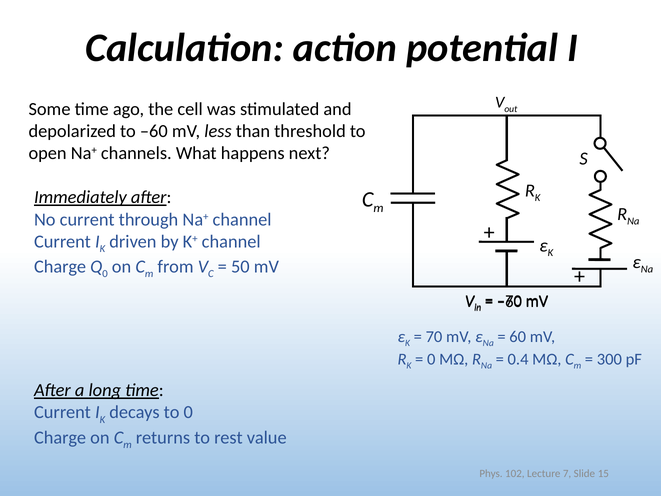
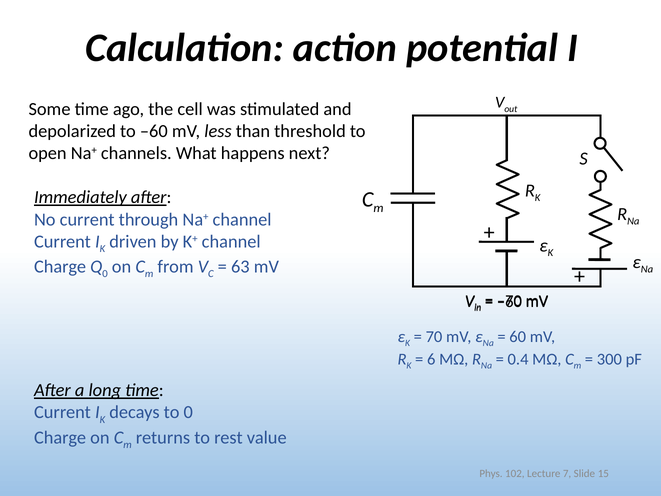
50: 50 -> 63 (240, 266)
0: 0 -> 6 (431, 359)
